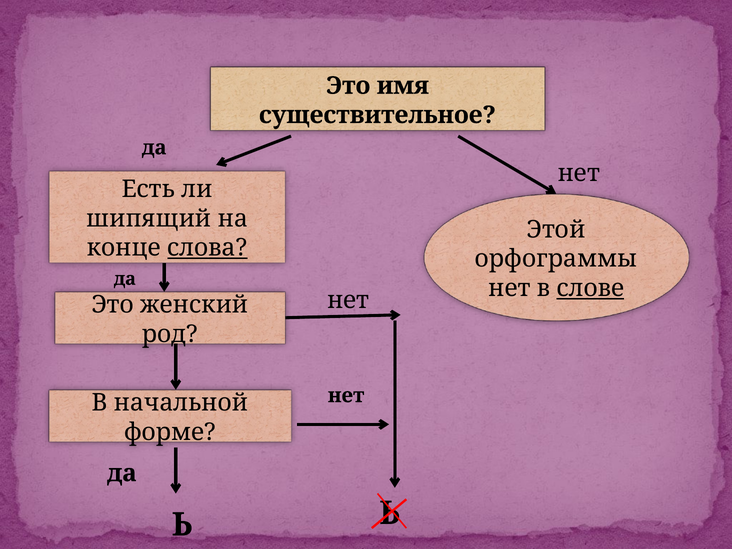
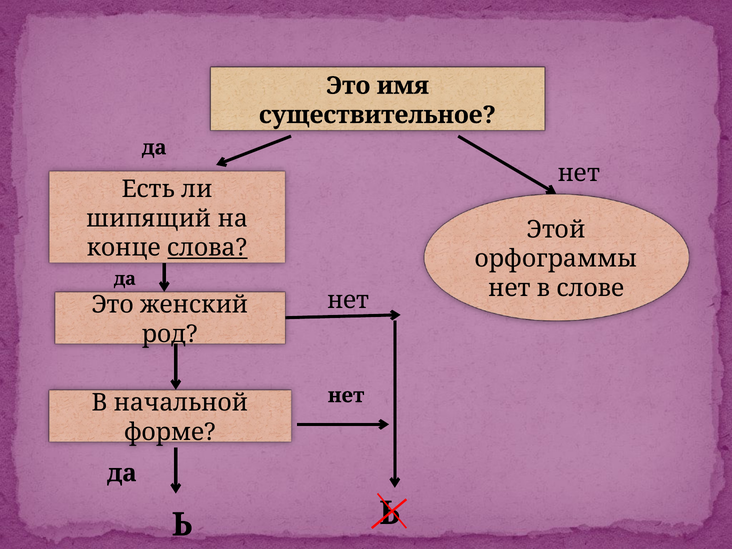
слове underline: present -> none (590, 288)
